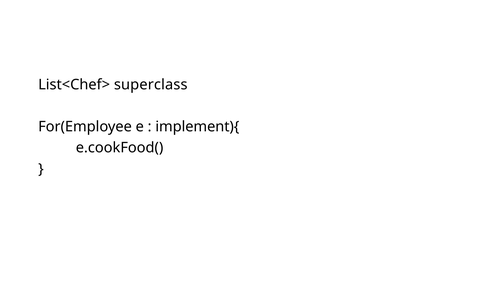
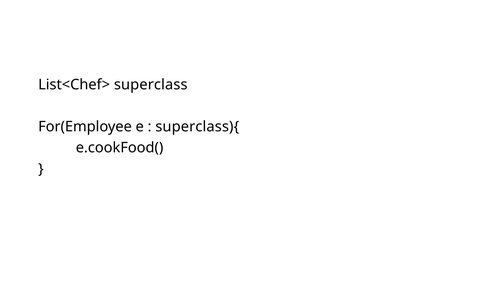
implement){: implement){ -> superclass){ (197, 127)
